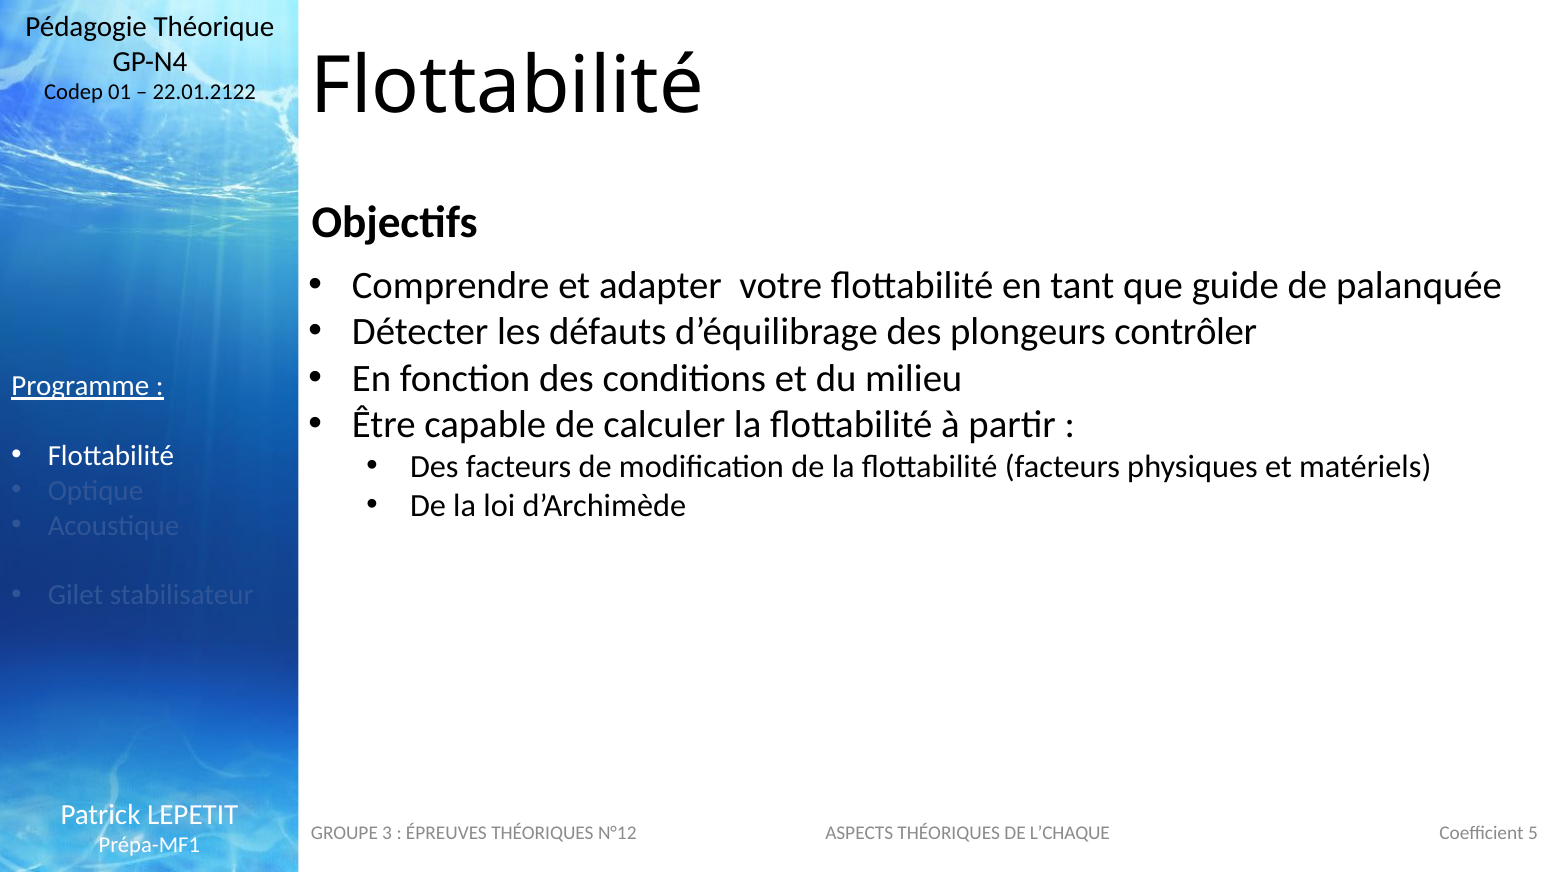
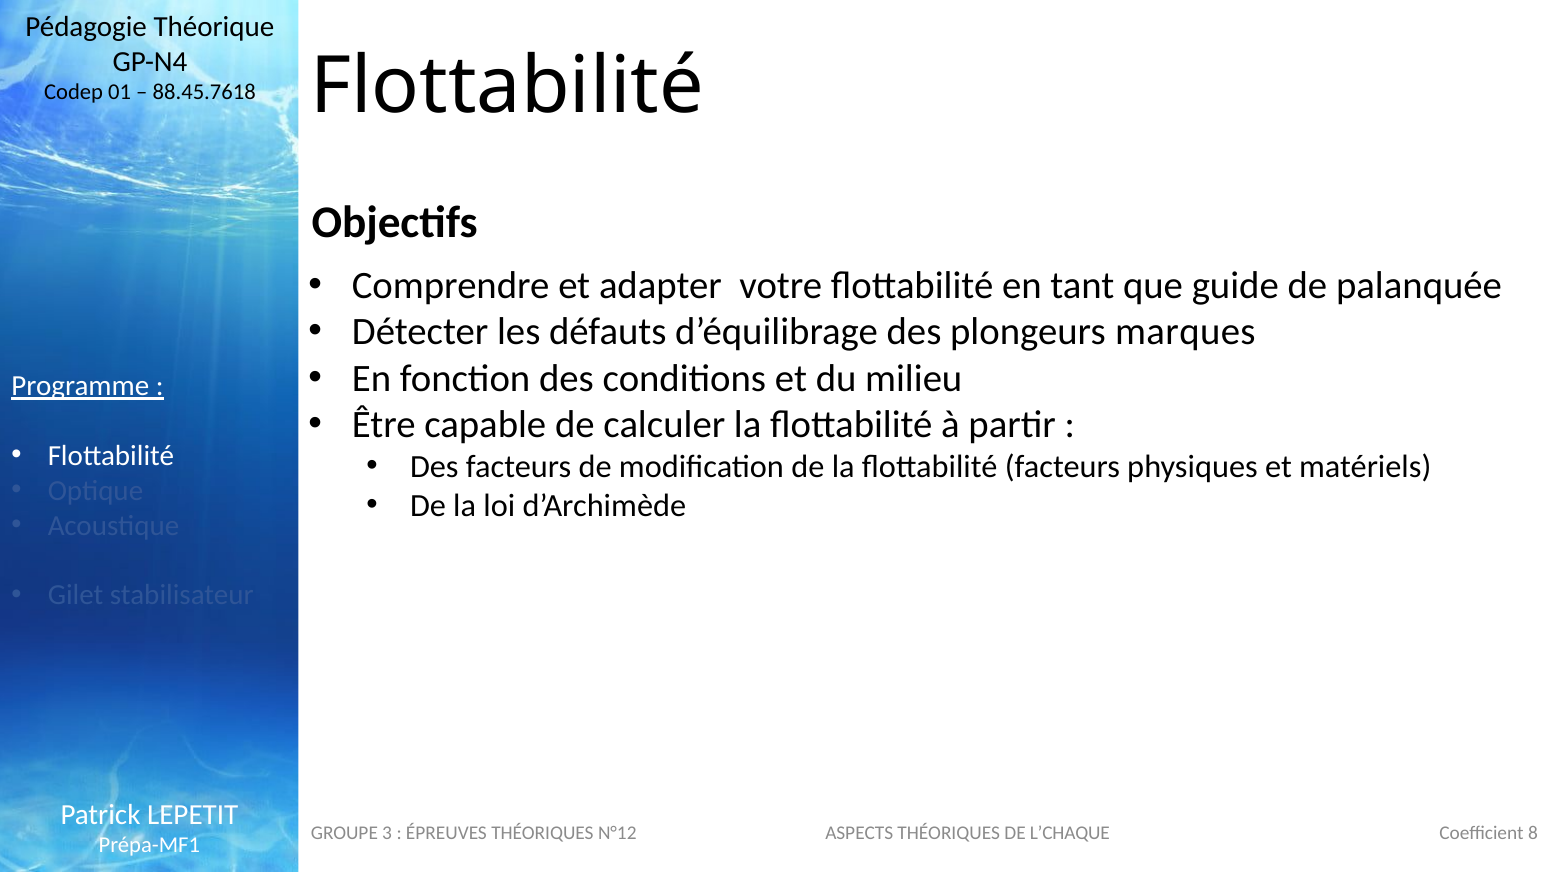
22.01.2122: 22.01.2122 -> 88.45.7618 (204, 92)
contrôler: contrôler -> marques (1185, 332)
5: 5 -> 8 (1533, 833)
